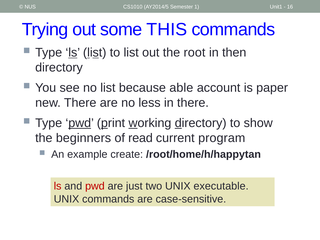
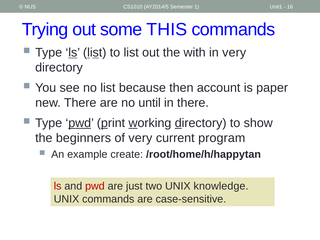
root: root -> with (195, 53)
in then: then -> very (234, 53)
able: able -> then (181, 88)
less: less -> until (150, 103)
of read: read -> very (140, 138)
executable: executable -> knowledge (221, 186)
